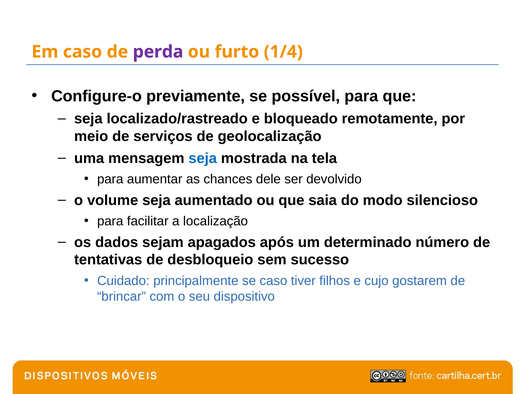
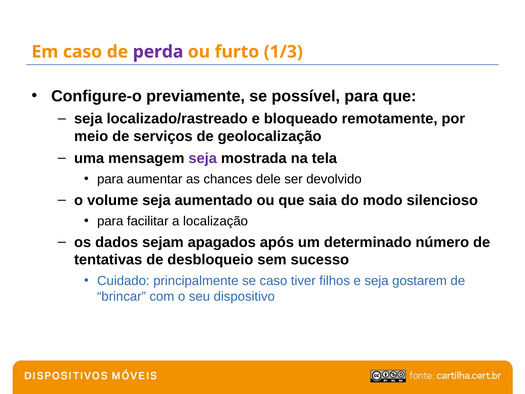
1/4: 1/4 -> 1/3 (283, 52)
seja colour: blue -> purple (203, 158)
e cujo: cujo -> seja (377, 281)
